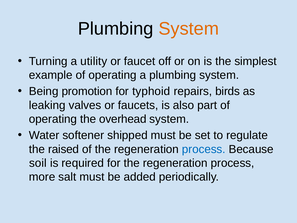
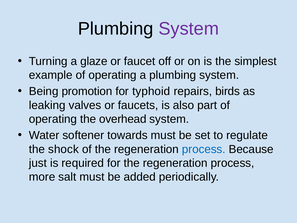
System colour: orange -> purple (189, 29)
utility: utility -> glaze (94, 61)
shipped: shipped -> towards (127, 135)
raised: raised -> shock (63, 149)
soil: soil -> just (38, 163)
